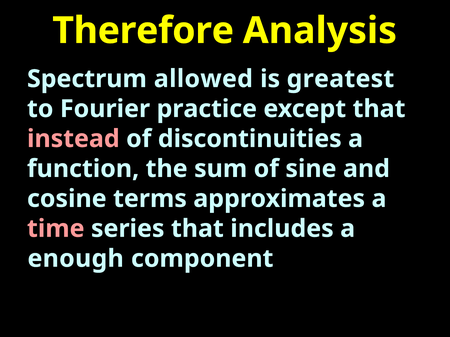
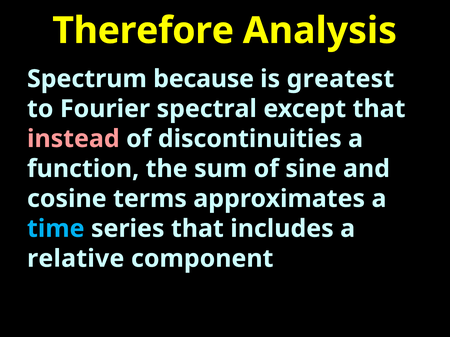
allowed: allowed -> because (204, 79)
practice: practice -> spectral (207, 109)
time colour: pink -> light blue (56, 229)
enough: enough -> relative (76, 259)
